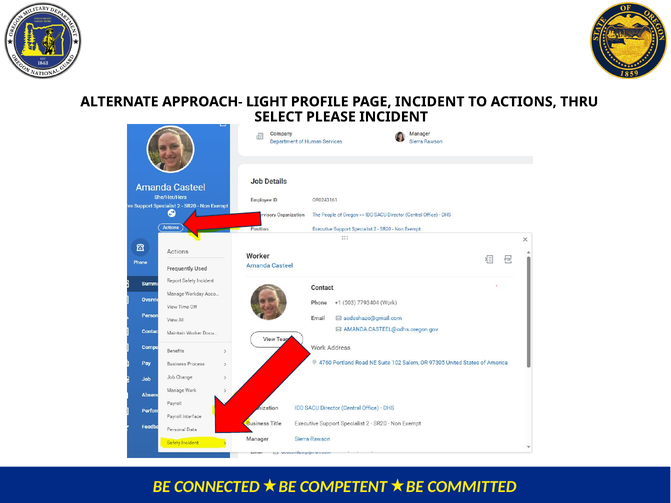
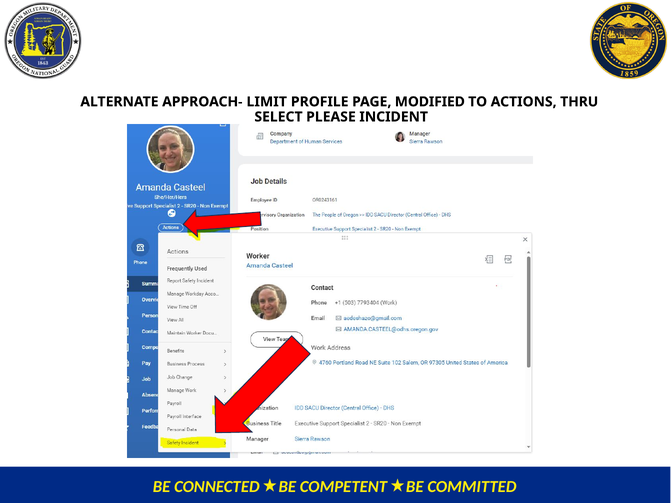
LIGHT: LIGHT -> LIMIT (267, 102)
PAGE INCIDENT: INCIDENT -> MODIFIED (430, 102)
